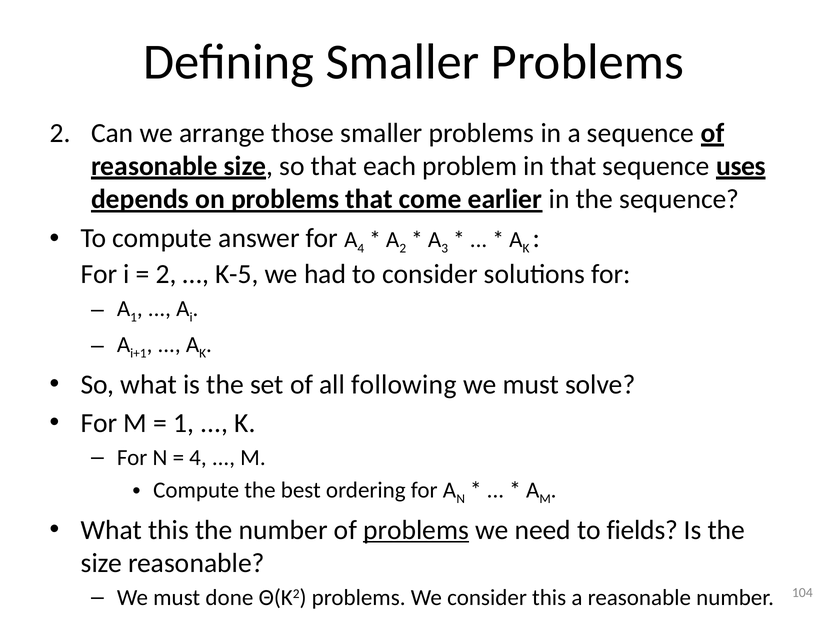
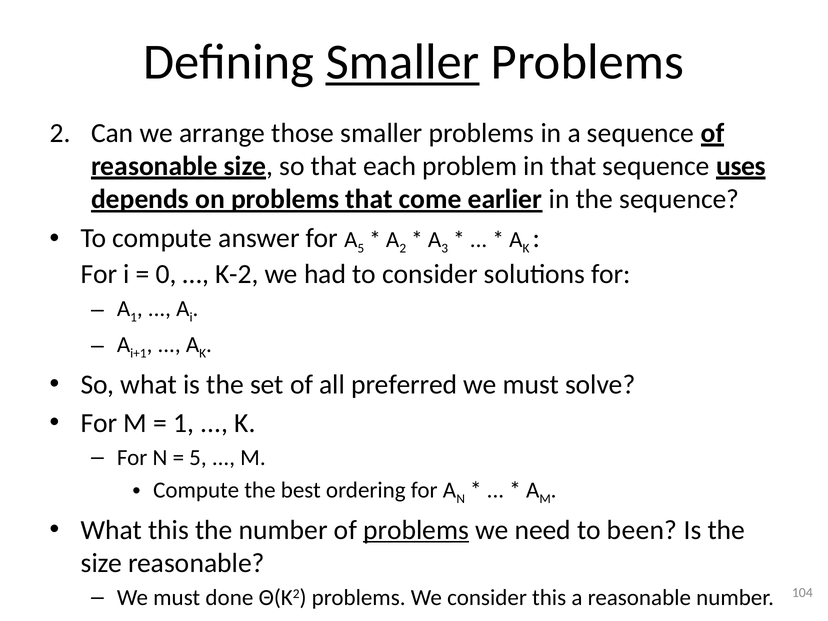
Smaller underline: none -> present (403, 62)
A 4: 4 -> 5 (361, 248)
2: 2 -> 0 (166, 274)
K-5: K-5 -> K-2 (237, 274)
following: following -> preferred (404, 385)
4: 4 -> 5 (198, 458)
fields: fields -> been (642, 530)
